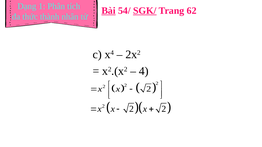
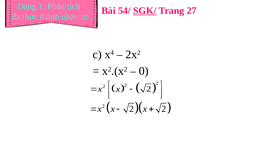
Bài underline: present -> none (109, 11)
62: 62 -> 27 (192, 11)
4: 4 -> 0 (144, 71)
